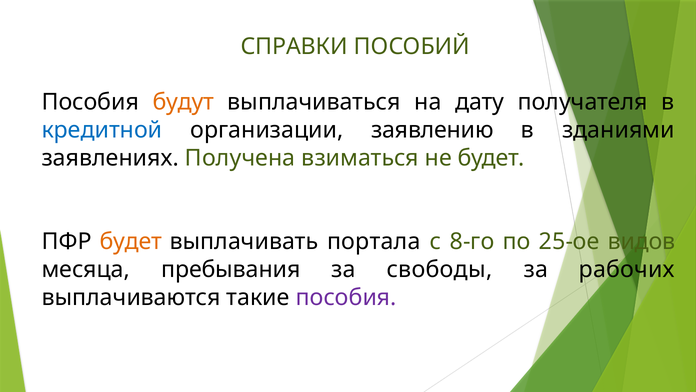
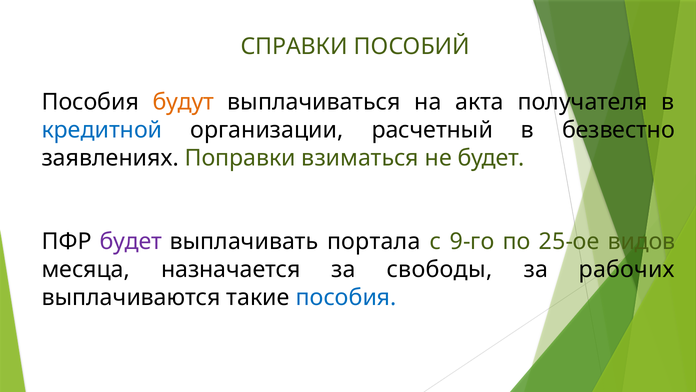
дату: дату -> акта (480, 102)
заявлению: заявлению -> расчетный (432, 130)
зданиями: зданиями -> безвестно (618, 130)
Получена: Получена -> Поправки (240, 158)
будет colour: orange -> purple (131, 241)
8‑го: 8‑го -> 9‑го (472, 241)
пребывания: пребывания -> назначается (231, 269)
пособия colour: purple -> blue (346, 297)
